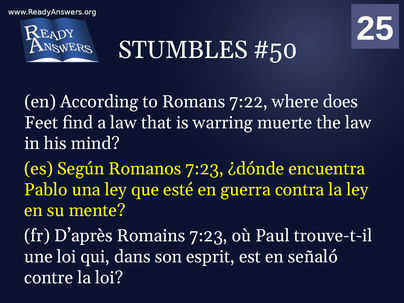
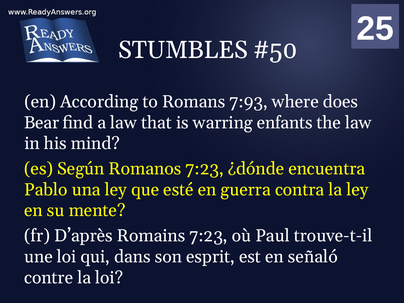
7:22: 7:22 -> 7:93 (249, 102)
Feet: Feet -> Bear (42, 123)
muerte: muerte -> enfants (285, 123)
